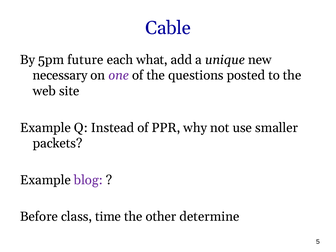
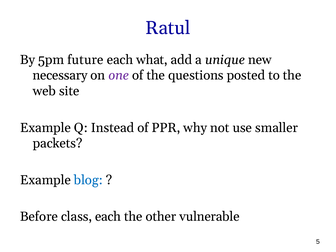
Cable: Cable -> Ratul (168, 28)
blog colour: purple -> blue (88, 180)
class time: time -> each (108, 217)
determine: determine -> vulnerable (210, 217)
